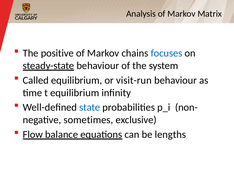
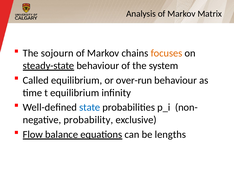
positive: positive -> sojourn (57, 53)
focuses colour: blue -> orange (166, 53)
visit-run: visit-run -> over-run (134, 80)
sometimes: sometimes -> probability (88, 120)
